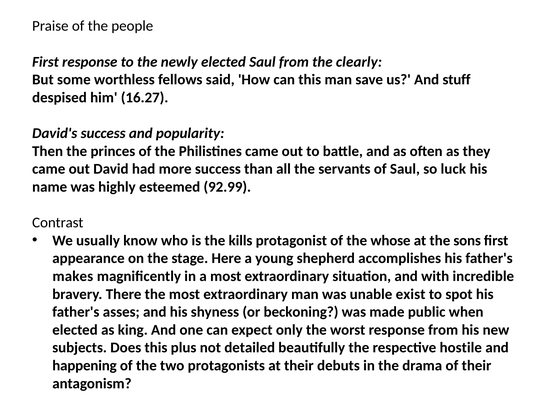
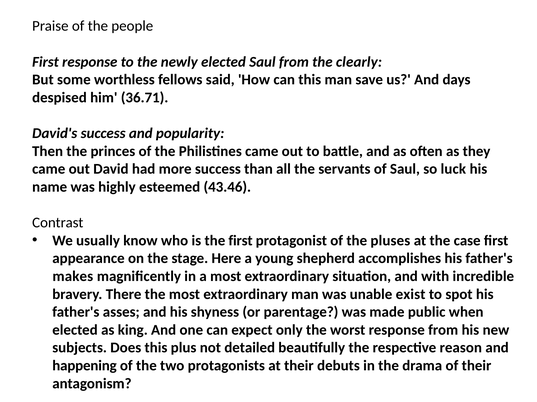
stuff: stuff -> days (456, 80)
16.27: 16.27 -> 36.71 (145, 98)
92.99: 92.99 -> 43.46 (227, 187)
the kills: kills -> first (241, 241)
whose: whose -> pluses (390, 241)
sons: sons -> case (467, 241)
beckoning: beckoning -> parentage (301, 313)
hostile: hostile -> reason (461, 348)
